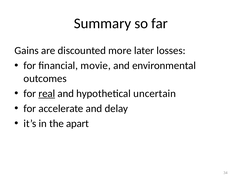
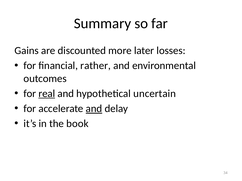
movie: movie -> rather (96, 66)
and underline: none -> present (94, 109)
apart: apart -> book (77, 124)
